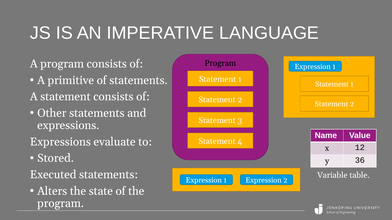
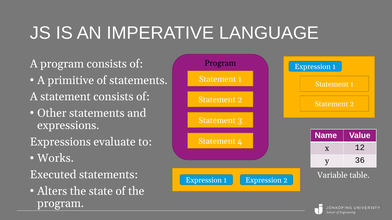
Stored: Stored -> Works (56, 159)
